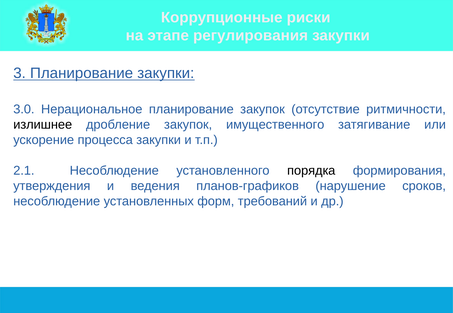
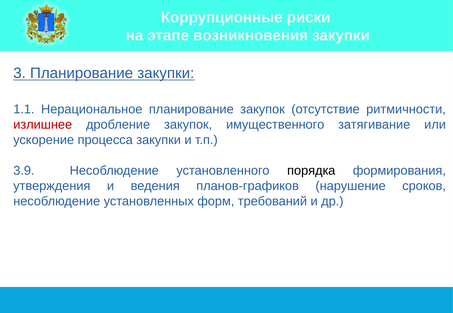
регулирования: регулирования -> возникновения (251, 36)
3.0: 3.0 -> 1.1 (24, 110)
излишнее colour: black -> red (43, 125)
2.1: 2.1 -> 3.9 (24, 171)
